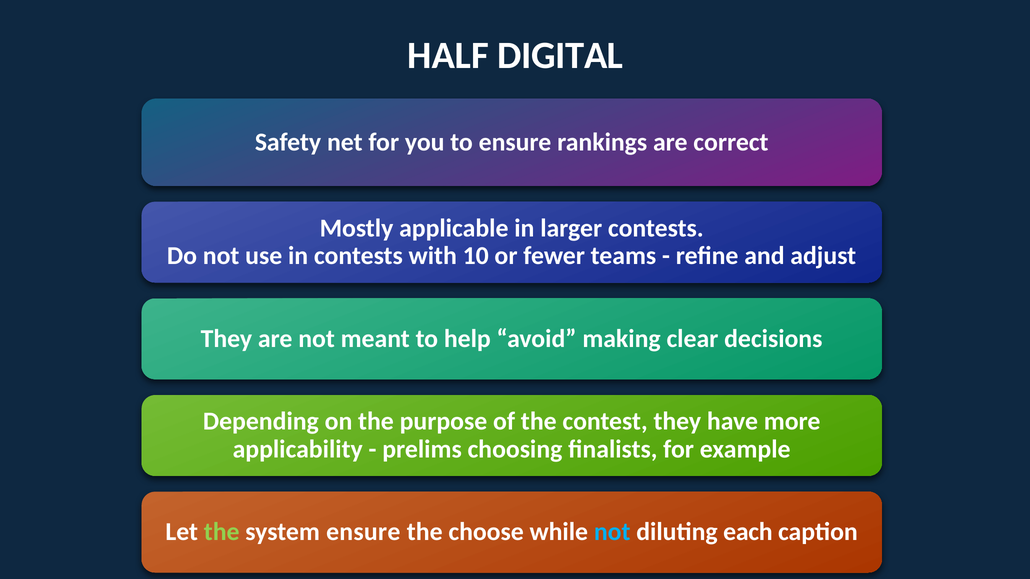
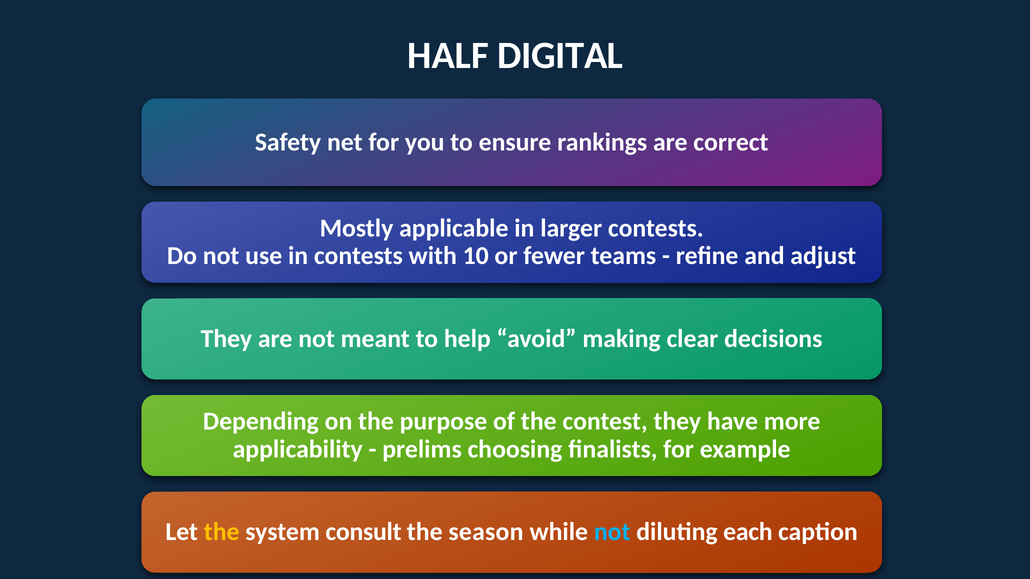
the colour: light green -> yellow (222, 532)
system ensure: ensure -> consult (364, 532)
choose: choose -> season (486, 532)
